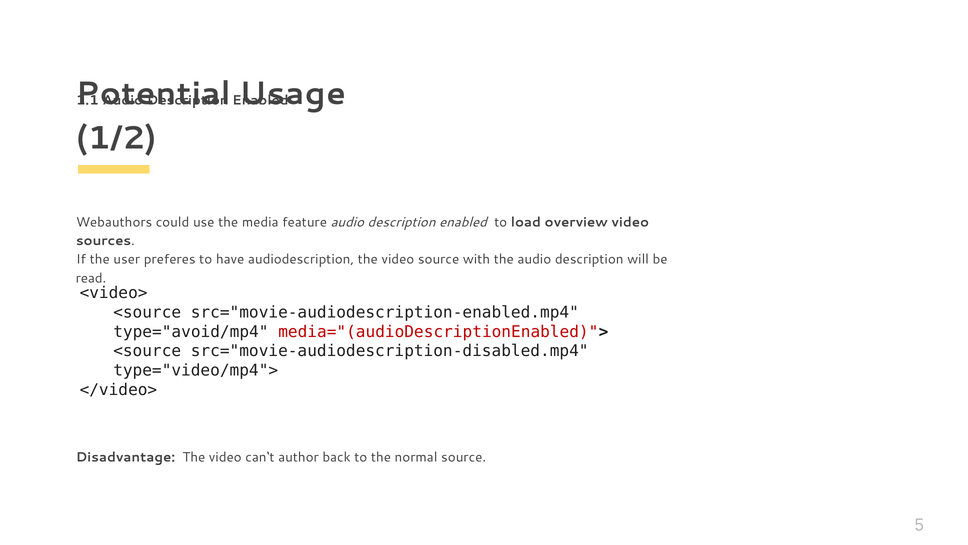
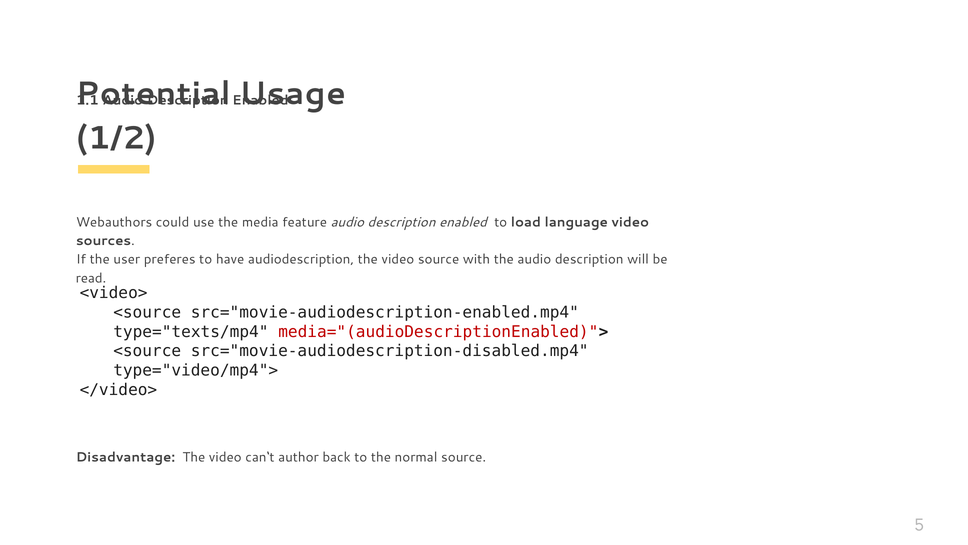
overview: overview -> language (576, 222)
type="avoid/mp4: type="avoid/mp4 -> type="texts/mp4 (191, 331)
